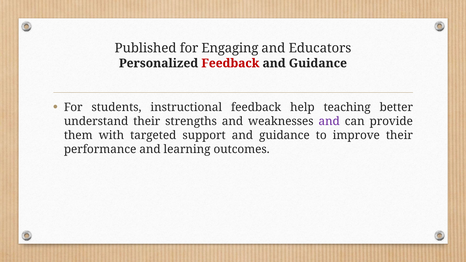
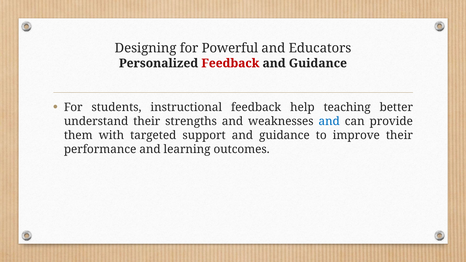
Published: Published -> Designing (146, 48)
Engaging: Engaging -> Powerful (230, 48)
and colour: purple -> blue (329, 121)
